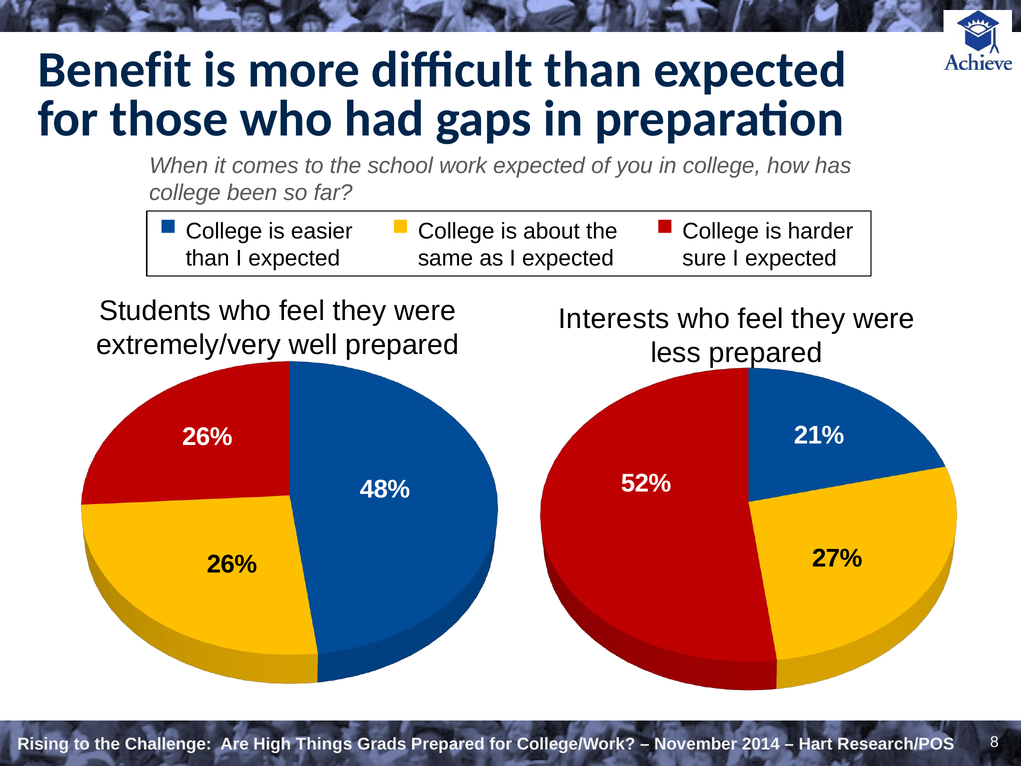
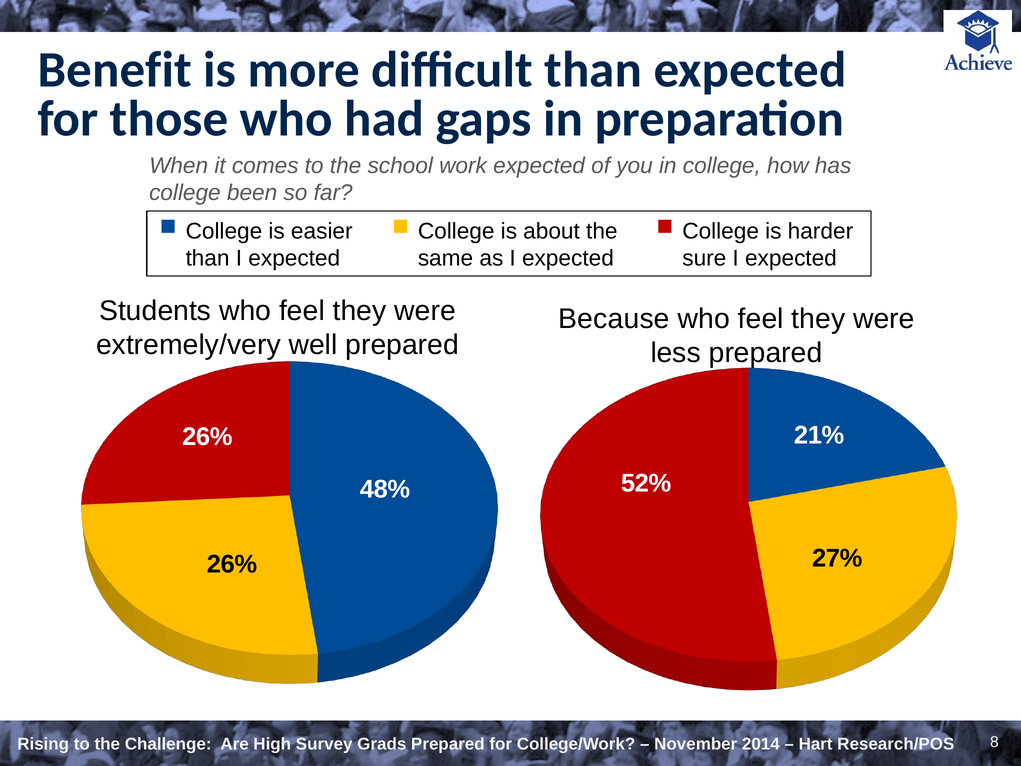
Interests: Interests -> Because (614, 319)
Things: Things -> Survey (324, 744)
